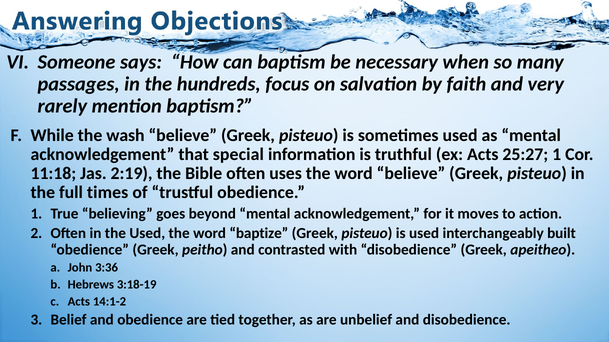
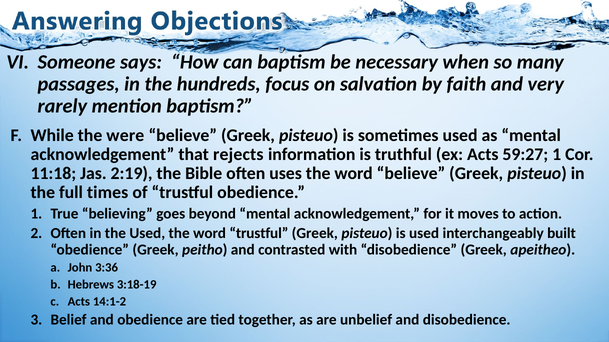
wash: wash -> were (125, 135)
special: special -> rejects (238, 155)
25:27: 25:27 -> 59:27 (525, 155)
word baptize: baptize -> trustful (259, 233)
